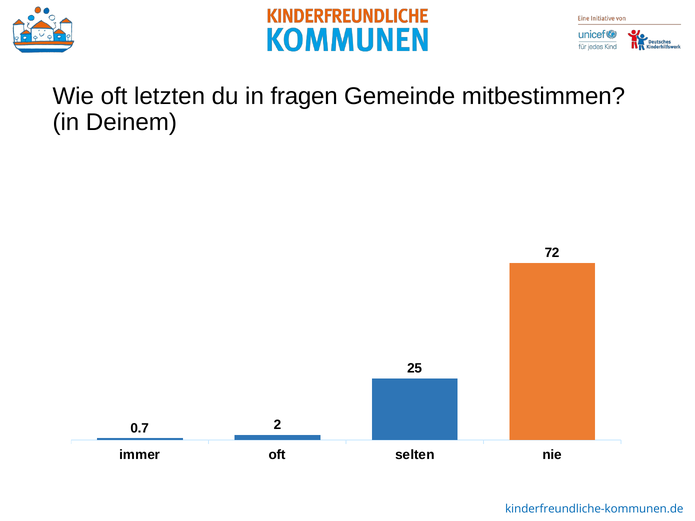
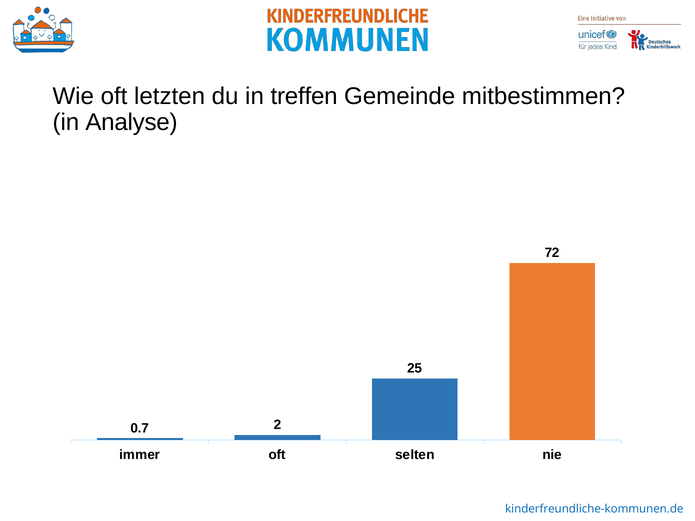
fragen: fragen -> treffen (304, 96)
Deinem: Deinem -> Analyse (132, 122)
